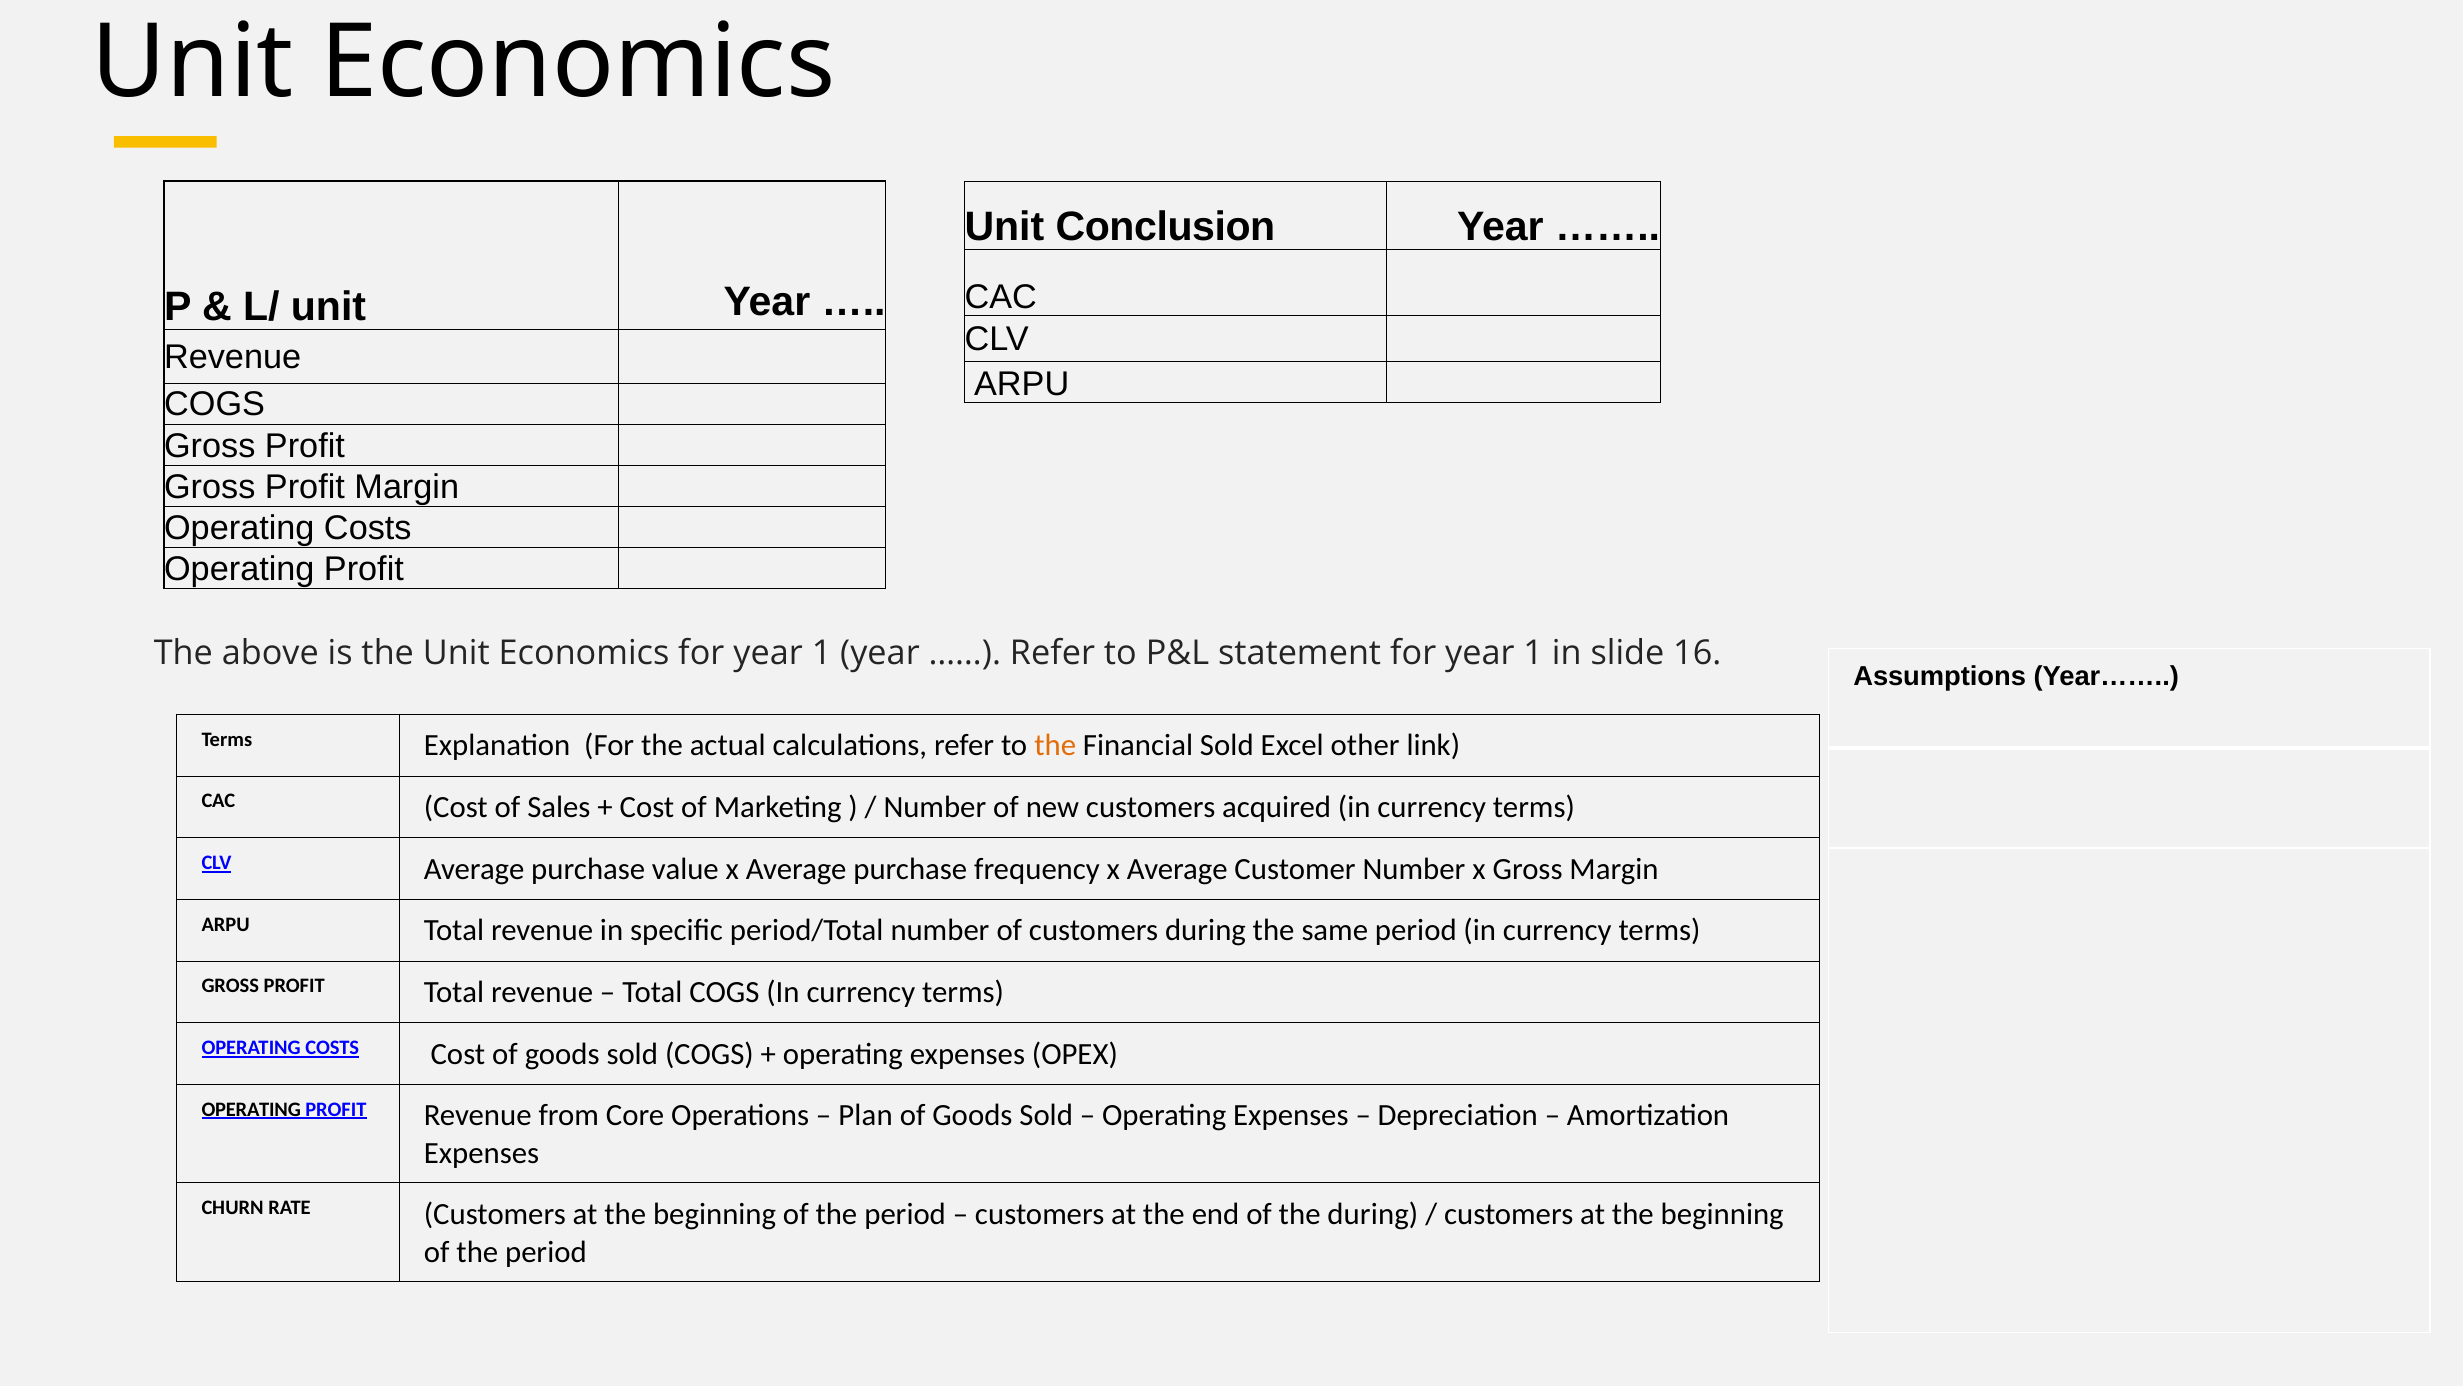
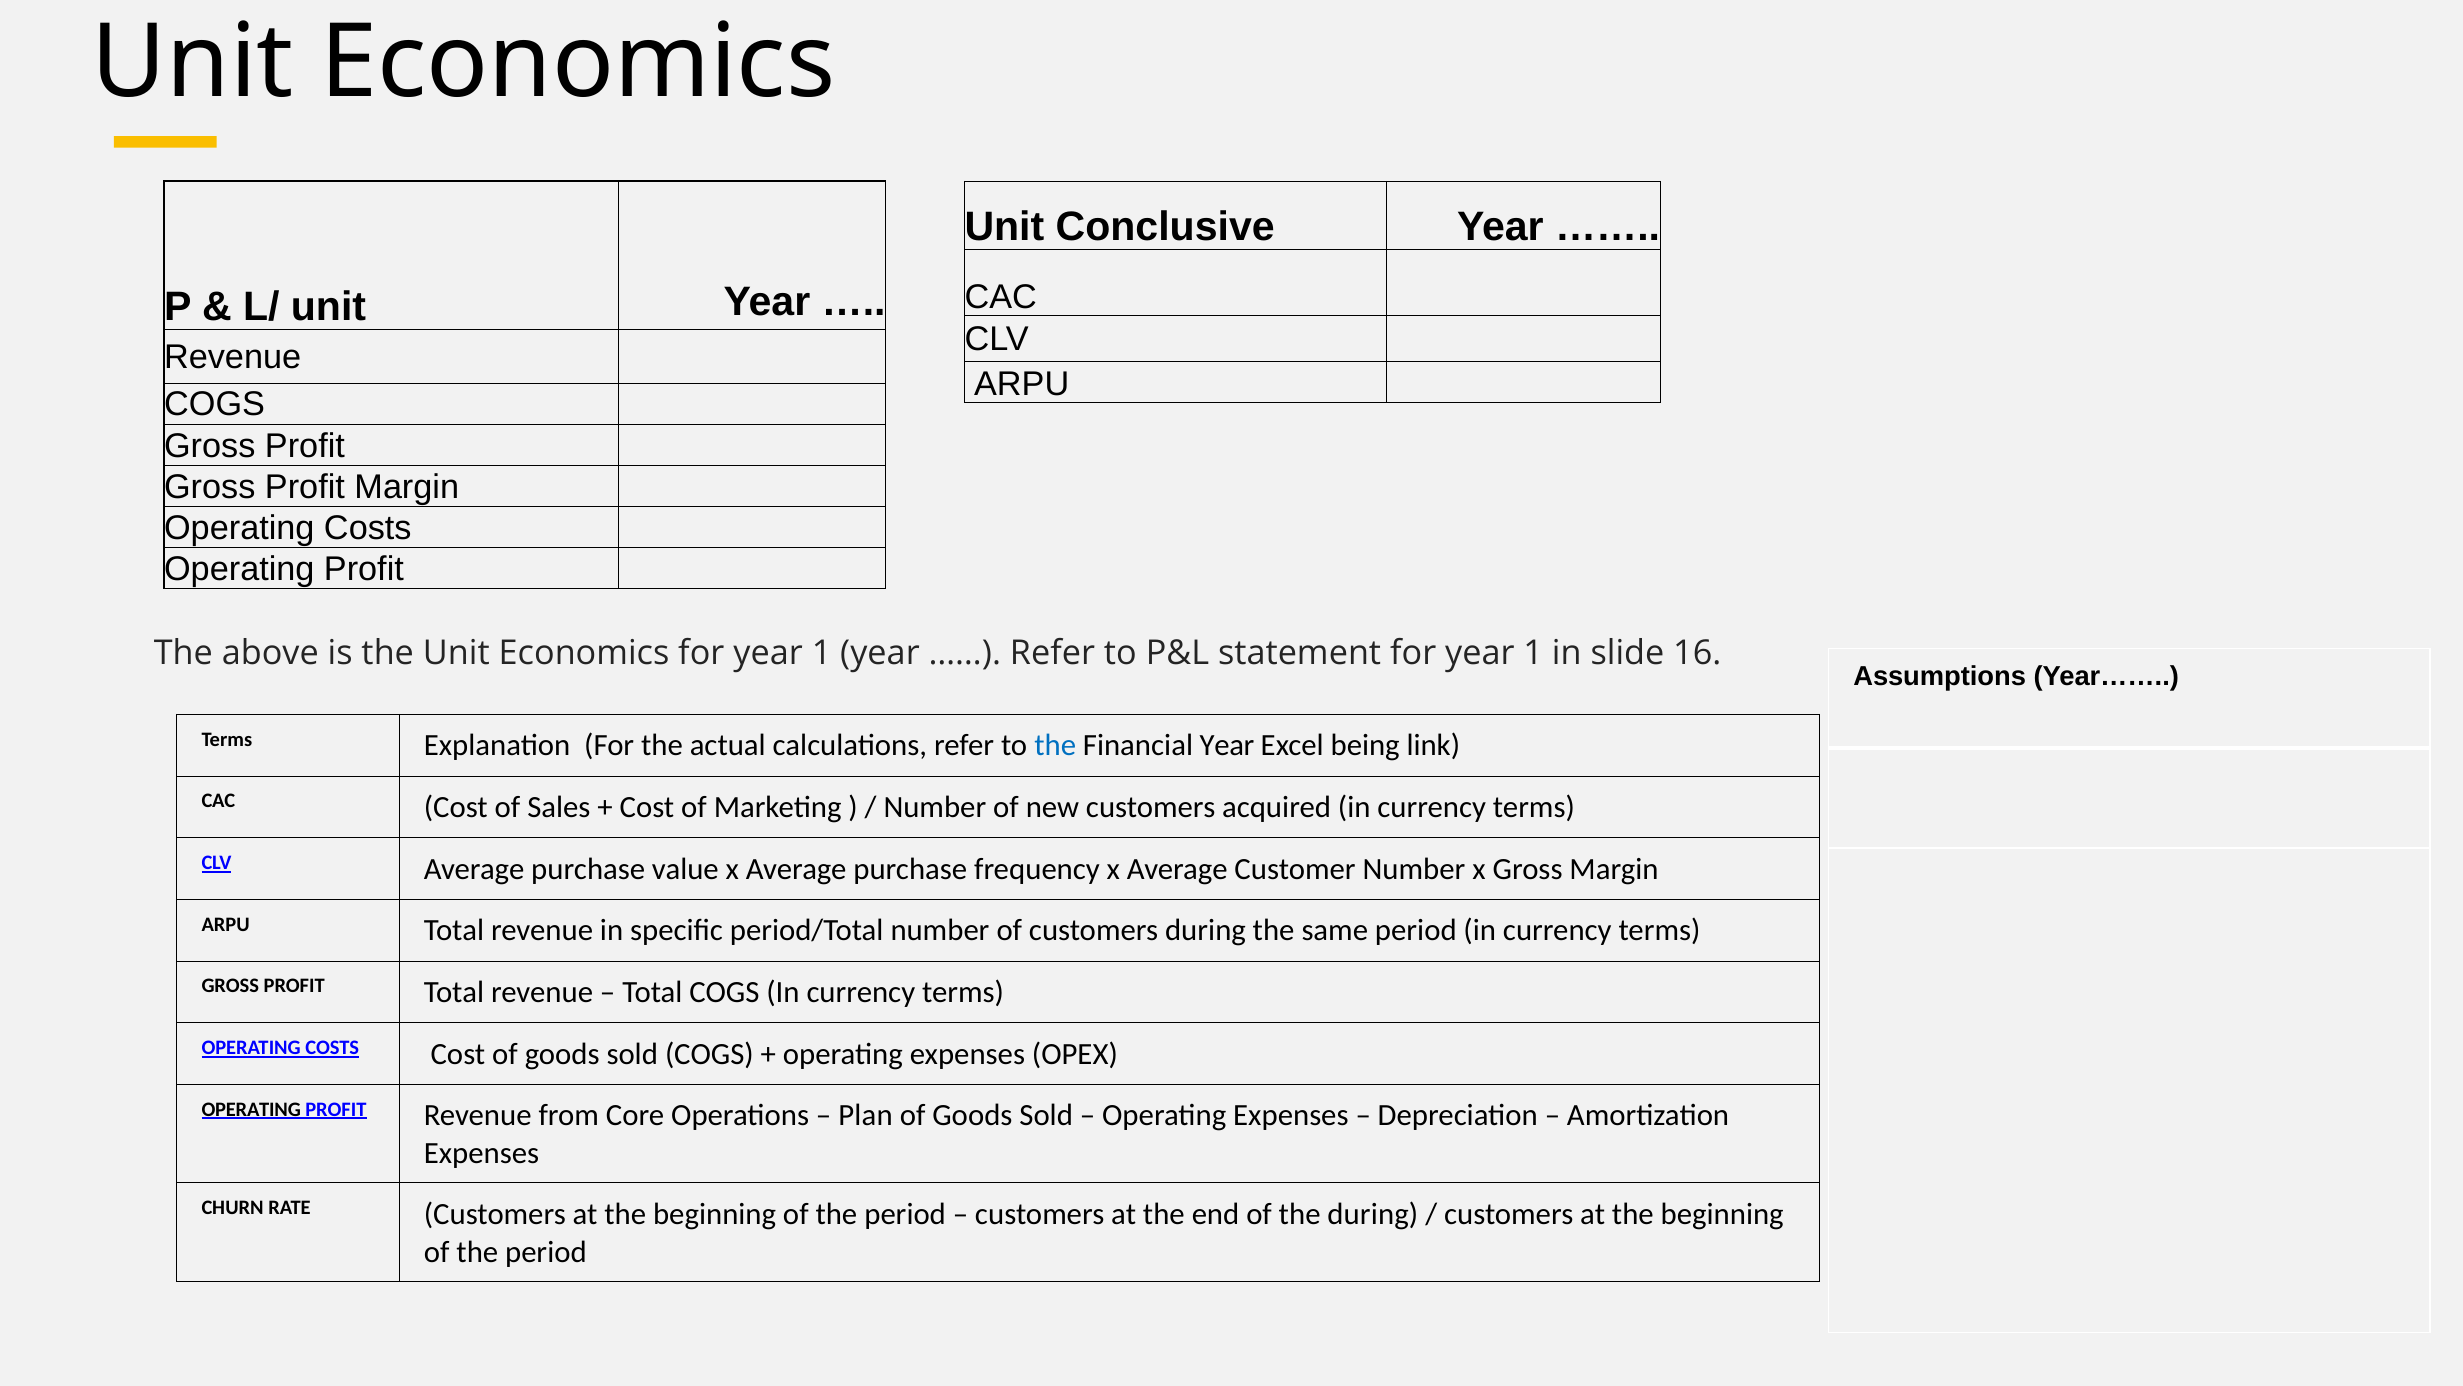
Conclusion: Conclusion -> Conclusive (1165, 227)
the colour: orange -> blue (1055, 746)
Financial Sold: Sold -> Year (1227, 746)
other: other -> being (1365, 746)
